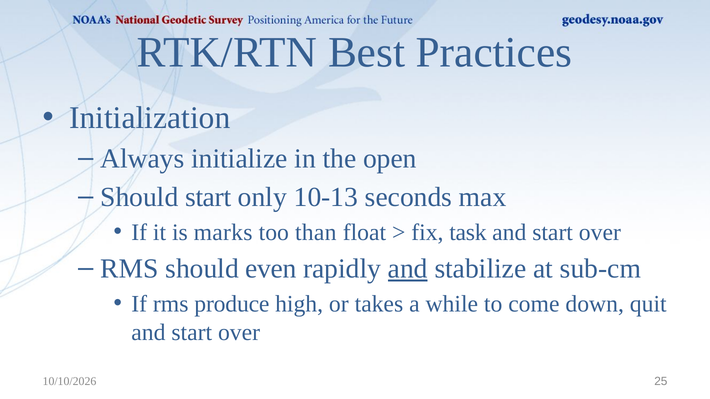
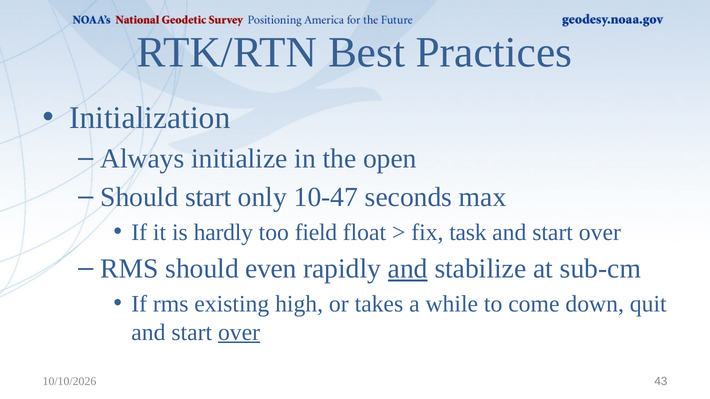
10-13: 10-13 -> 10-47 (326, 197)
marks: marks -> hardly (223, 232)
than: than -> field (316, 232)
produce: produce -> existing (232, 304)
over underline: none -> present (239, 333)
25: 25 -> 43 (661, 382)
